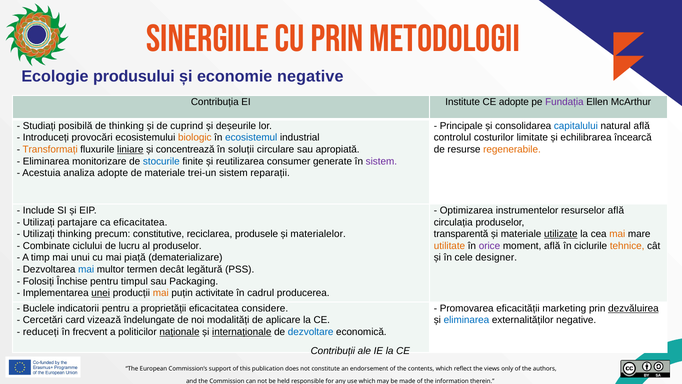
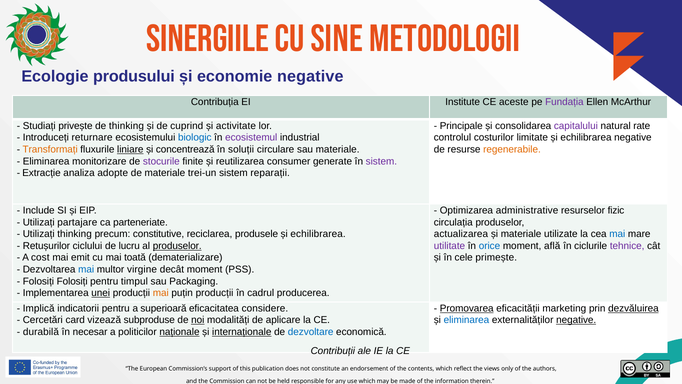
cu prin: prin -> sine (337, 39)
CE adopte: adopte -> aceste (514, 102)
posibilă: posibilă -> privește (75, 126)
deșeurile: deșeurile -> activitate (236, 126)
capitalului colour: blue -> purple (576, 126)
natural află: află -> rate (642, 126)
provocări: provocări -> returnare (92, 138)
biologic colour: orange -> blue (195, 138)
ecosistemul colour: blue -> purple (251, 138)
echilibrarea încearcă: încearcă -> negative (633, 138)
sau apropiată: apropiată -> materiale (338, 149)
stocurile colour: blue -> purple (161, 161)
Acestuia: Acestuia -> Extracție (41, 173)
instrumentelor: instrumentelor -> administrative (527, 210)
resurselor află: află -> fizic (616, 210)
ca eficacitatea: eficacitatea -> parteneriate (140, 222)
materialelor: materialelor -> echilibrarea (318, 234)
transparentă: transparentă -> actualizarea (461, 234)
utilizate underline: present -> none (561, 234)
mai colour: orange -> blue (617, 234)
Combinate: Combinate -> Retușurilor (46, 246)
produselor underline: none -> present (177, 246)
utilitate colour: orange -> purple (449, 246)
orice colour: purple -> blue (489, 246)
tehnice colour: orange -> purple (627, 246)
timp: timp -> cost (40, 257)
unui: unui -> emit (80, 257)
piață: piață -> toată (135, 257)
designer: designer -> primește (496, 257)
termen: termen -> virgine (142, 269)
decât legătură: legătură -> moment (205, 269)
Folosiți Închise: Închise -> Folosiți (72, 281)
puțin activitate: activitate -> producții (215, 293)
Buclele: Buclele -> Implică (39, 308)
proprietății: proprietății -> superioară (164, 308)
Promovarea underline: none -> present (467, 308)
îndelungate: îndelungate -> subproduse (149, 320)
noi underline: none -> present (198, 320)
negative underline: none -> present (576, 320)
reduceți: reduceți -> durabilă (41, 332)
frecvent: frecvent -> necesar (90, 332)
